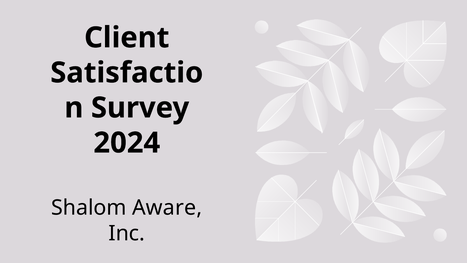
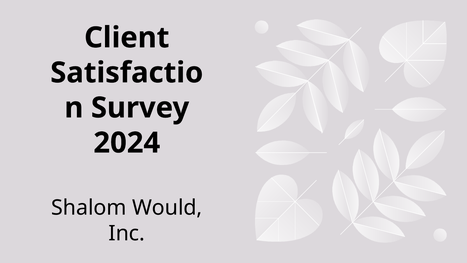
Aware: Aware -> Would (167, 208)
